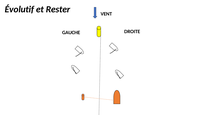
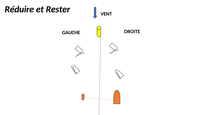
Évolutif: Évolutif -> Réduire (19, 9)
